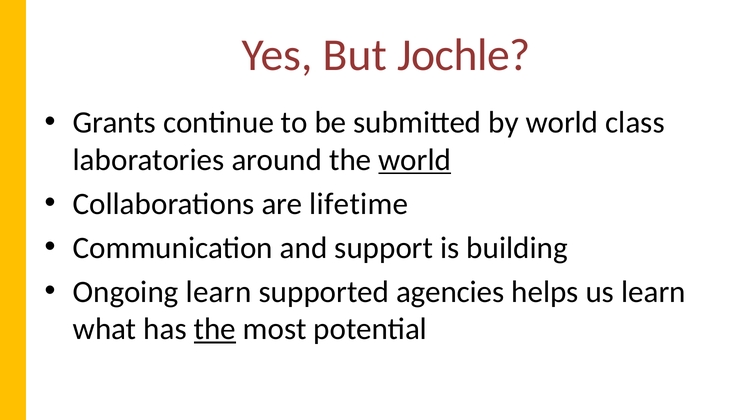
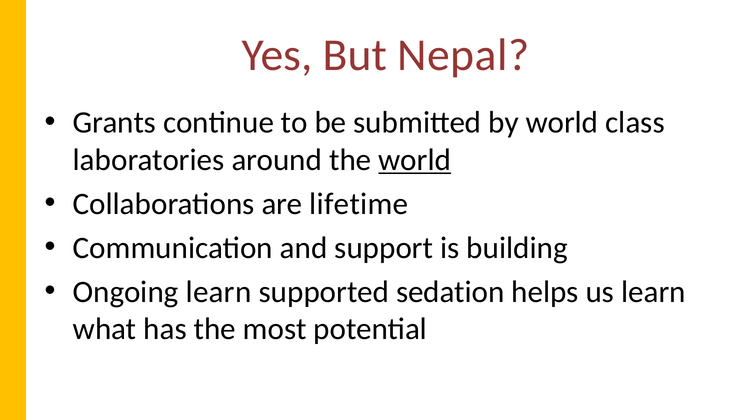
Jochle: Jochle -> Nepal (463, 55)
agencies: agencies -> sedation (450, 292)
the underline: present -> none (215, 329)
